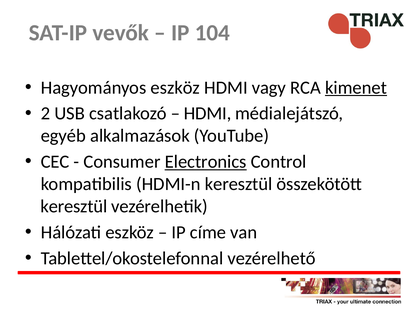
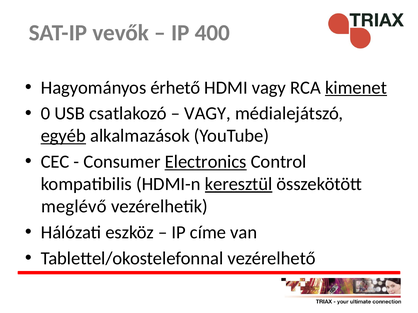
104: 104 -> 400 (212, 33)
Hagyományos eszköz: eszköz -> érhető (175, 88)
2: 2 -> 0 (45, 114)
HDMI: HDMI -> VAGY (208, 114)
egyéb underline: none -> present (63, 136)
keresztül underline: none -> present (239, 184)
keresztül: keresztül -> meglévő (74, 207)
